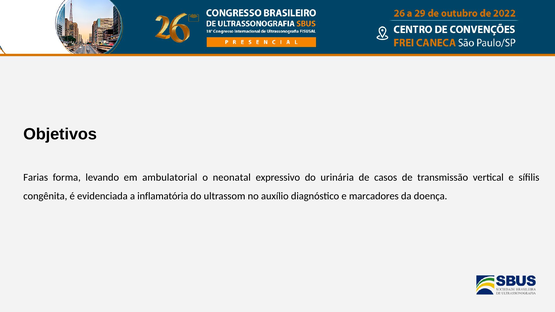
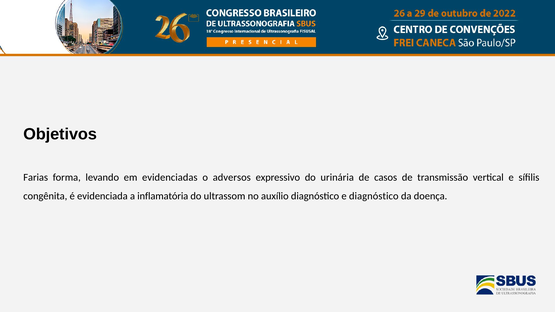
ambulatorial: ambulatorial -> evidenciadas (170, 177)
neonatal: neonatal -> adversos (232, 177)
e marcadores: marcadores -> diagnóstico (374, 196)
